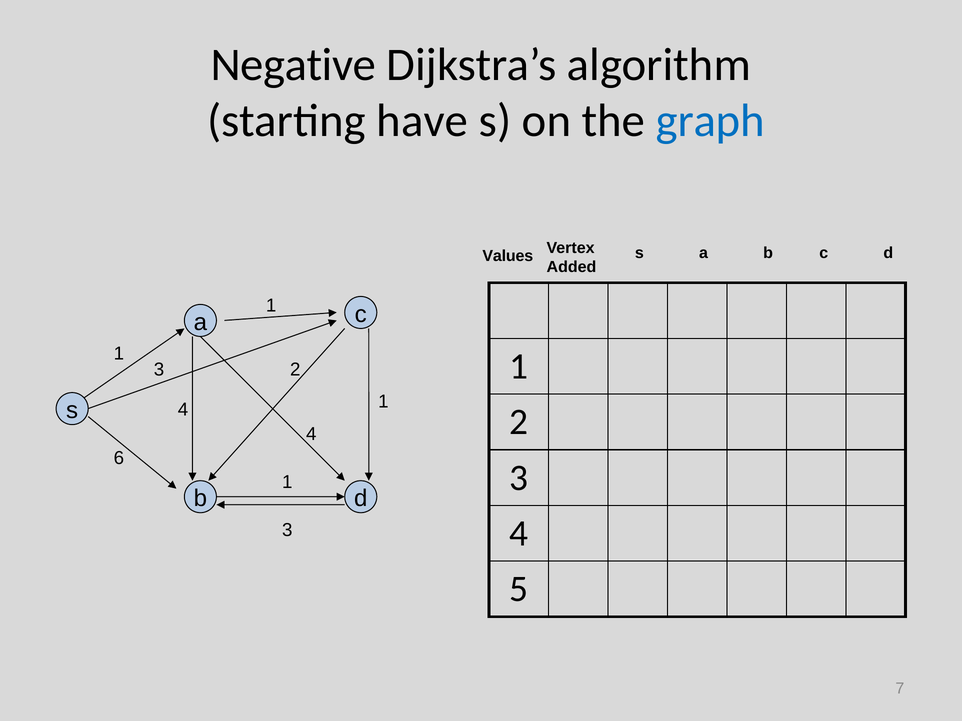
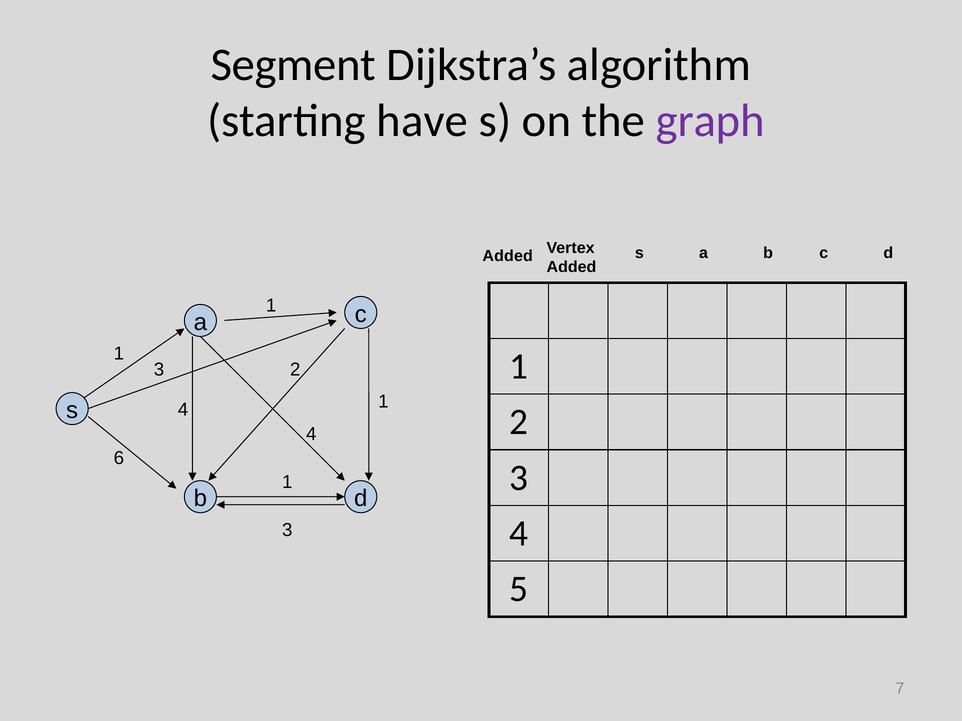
Negative: Negative -> Segment (293, 65)
graph colour: blue -> purple (710, 121)
Values: Values -> Added (508, 256)
